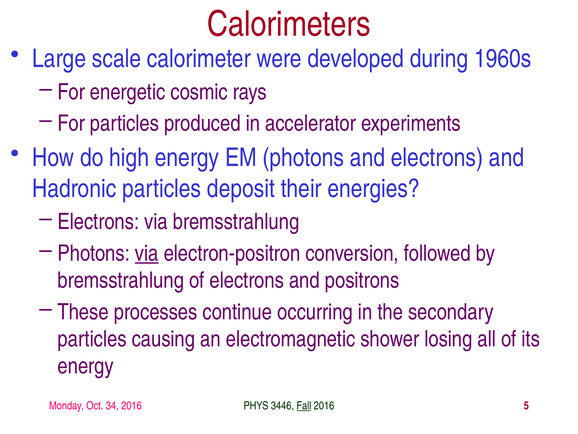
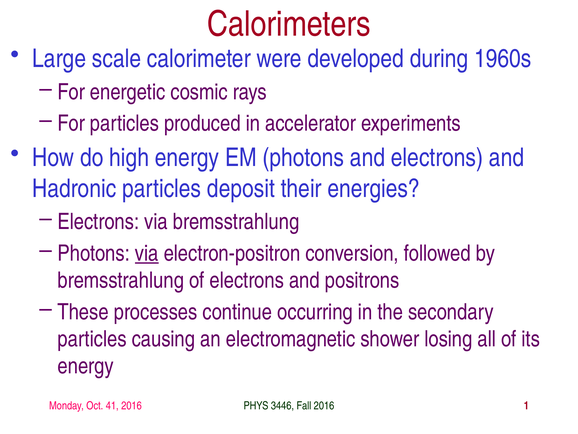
34: 34 -> 41 (112, 405)
Fall underline: present -> none (304, 405)
5: 5 -> 1 (526, 405)
